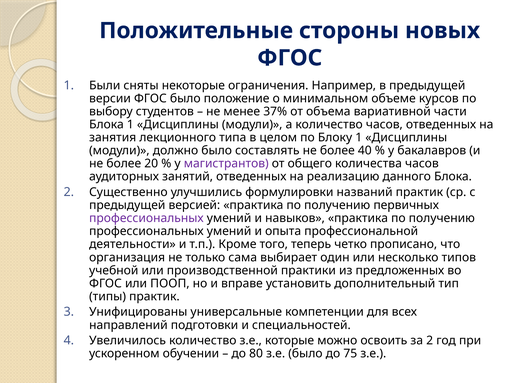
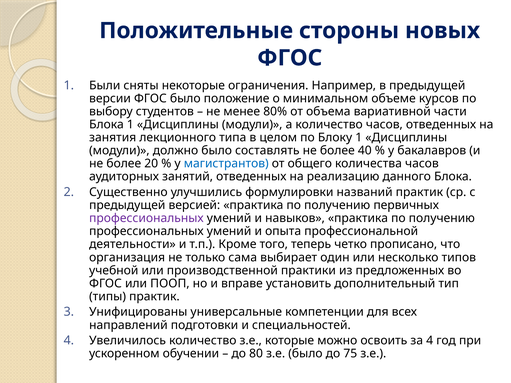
37%: 37% -> 80% (275, 112)
магистрантов colour: purple -> blue (226, 164)
за 2: 2 -> 4 (430, 341)
